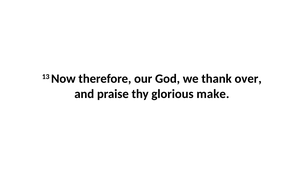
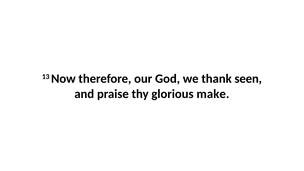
over: over -> seen (248, 79)
